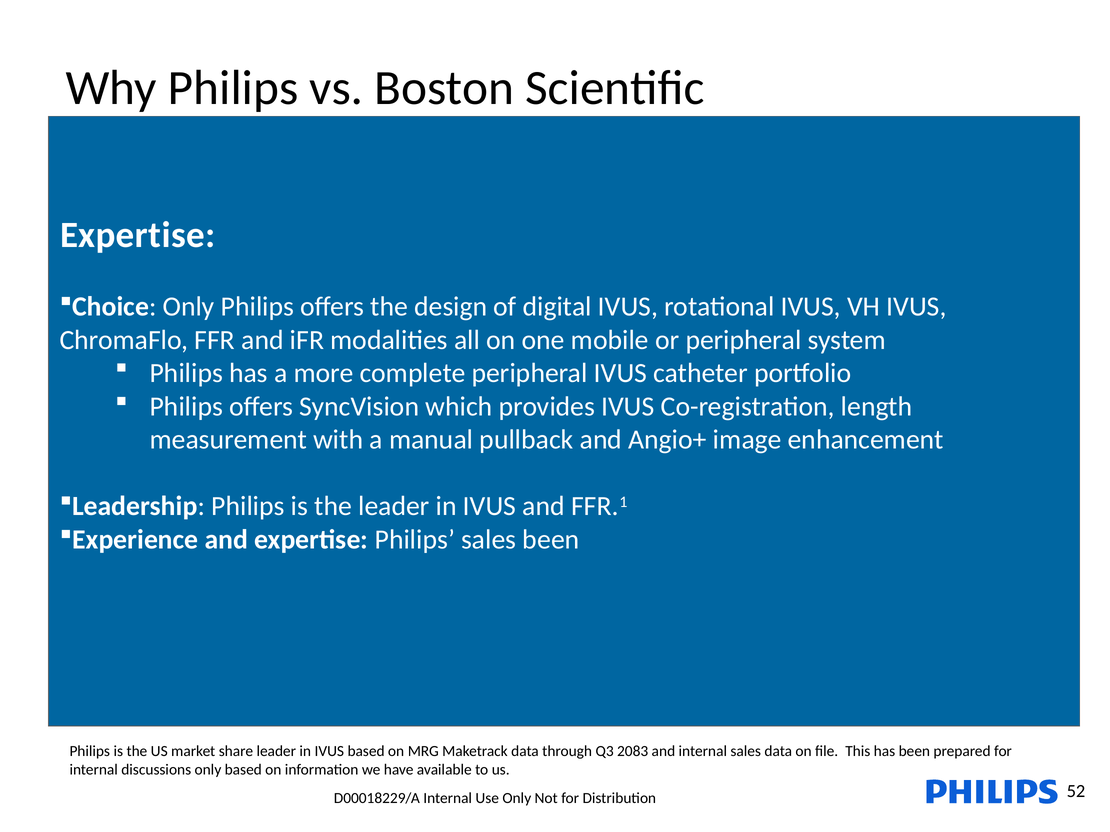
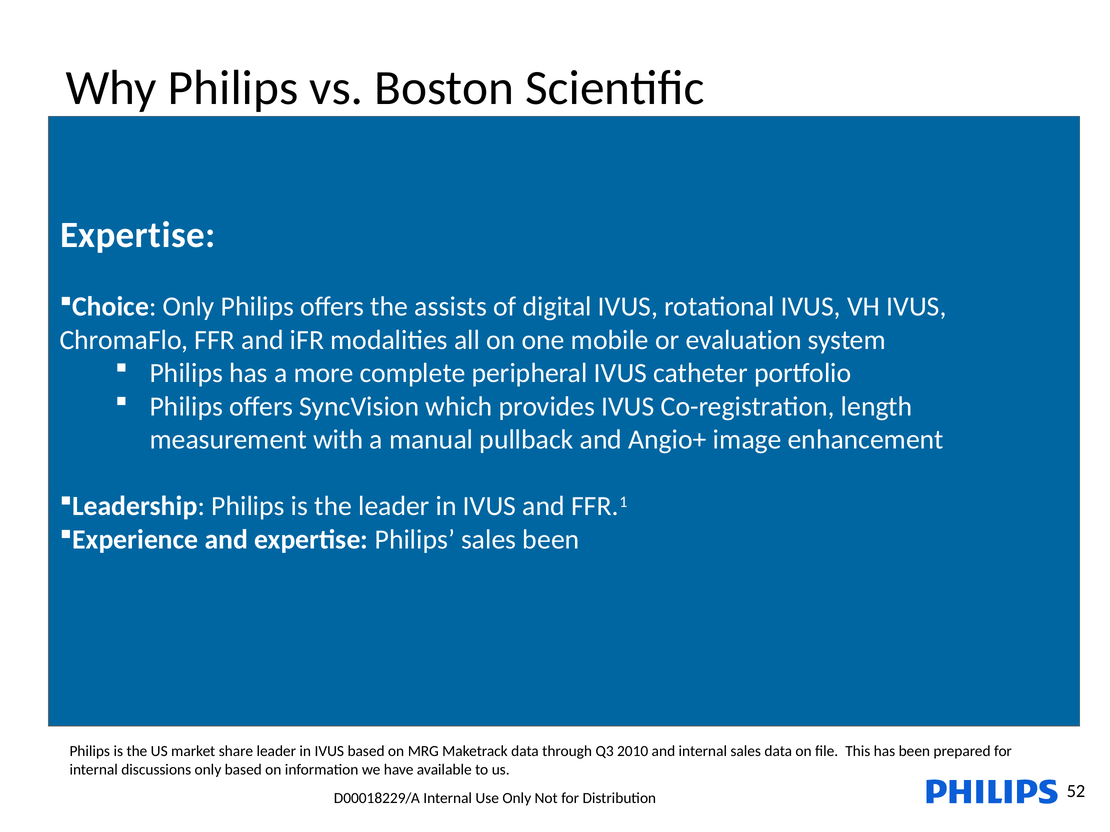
design: design -> assists (451, 307)
or peripheral: peripheral -> evaluation (744, 340)
2083: 2083 -> 2010 (633, 751)
